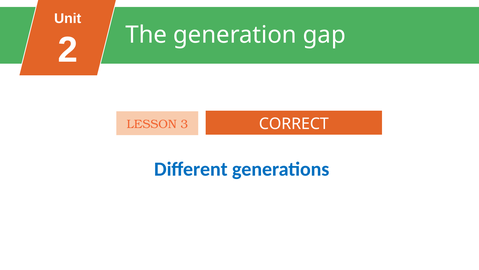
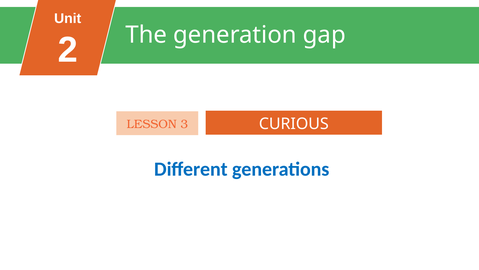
CORRECT: CORRECT -> CURIOUS (294, 124)
